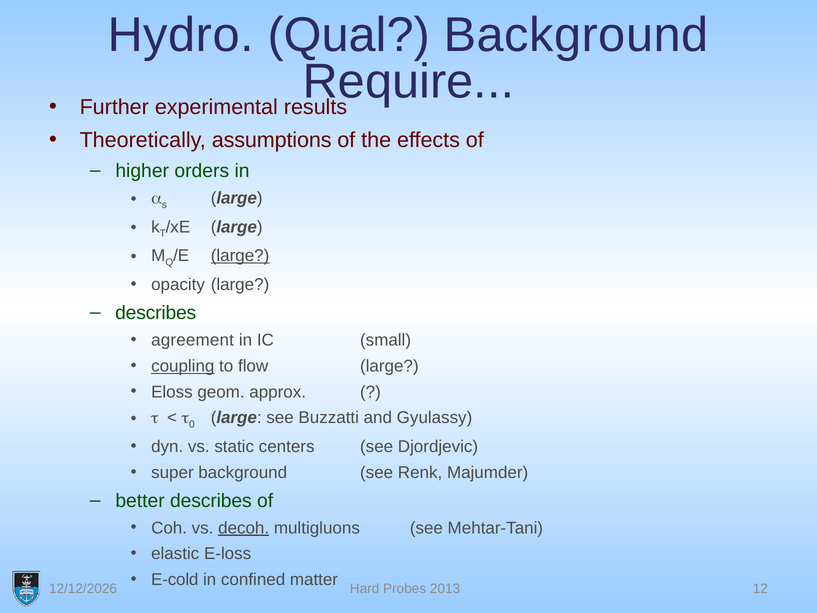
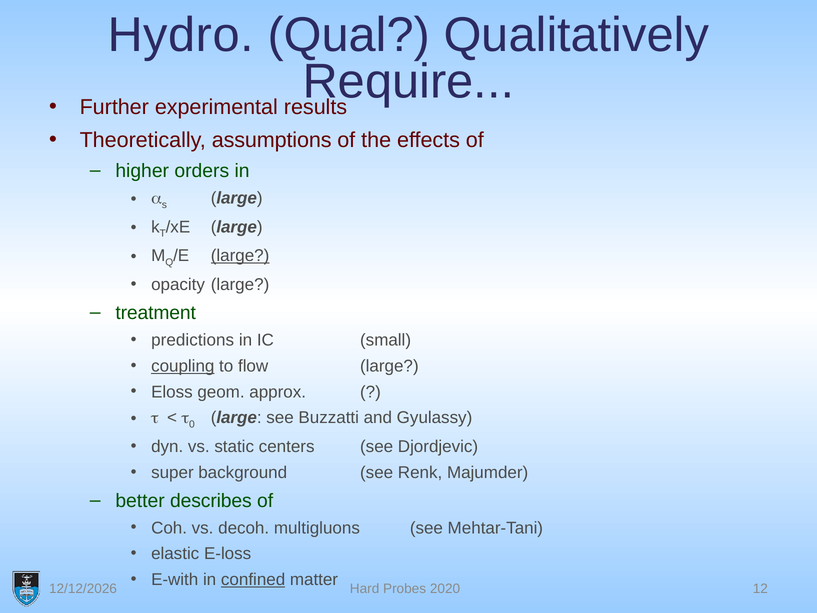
Qual Background: Background -> Qualitatively (576, 35)
describes: describes -> treatment (156, 313)
agreement: agreement -> predictions (193, 340)
decoh underline: present -> none (244, 528)
E-cold: E-cold -> E-with (175, 579)
confined underline: none -> present (253, 579)
2013: 2013 -> 2020 (445, 588)
